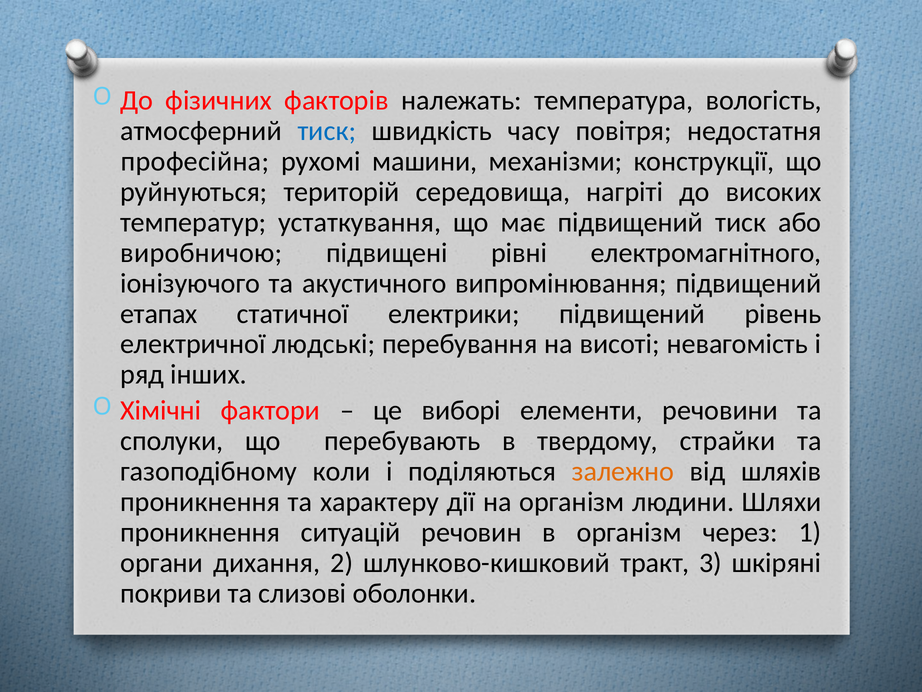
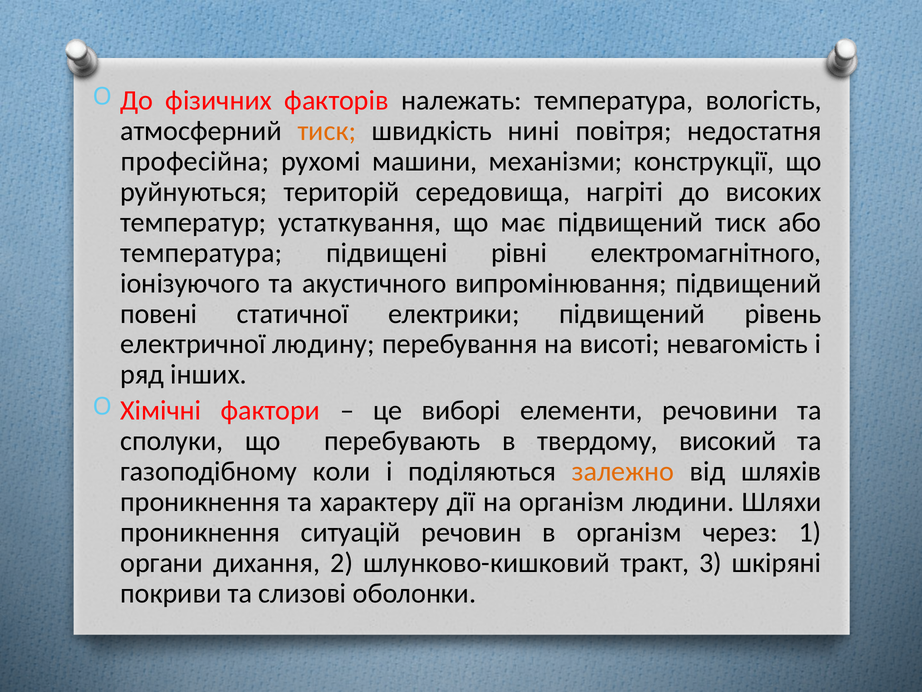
тиск colour: blue -> orange (327, 131)
часу: часу -> нині (534, 131)
виробничою: виробничою -> температура (201, 253)
етапах: етапах -> повені (159, 314)
людські: людські -> людину (324, 344)
страйки: страйки -> високий (728, 441)
